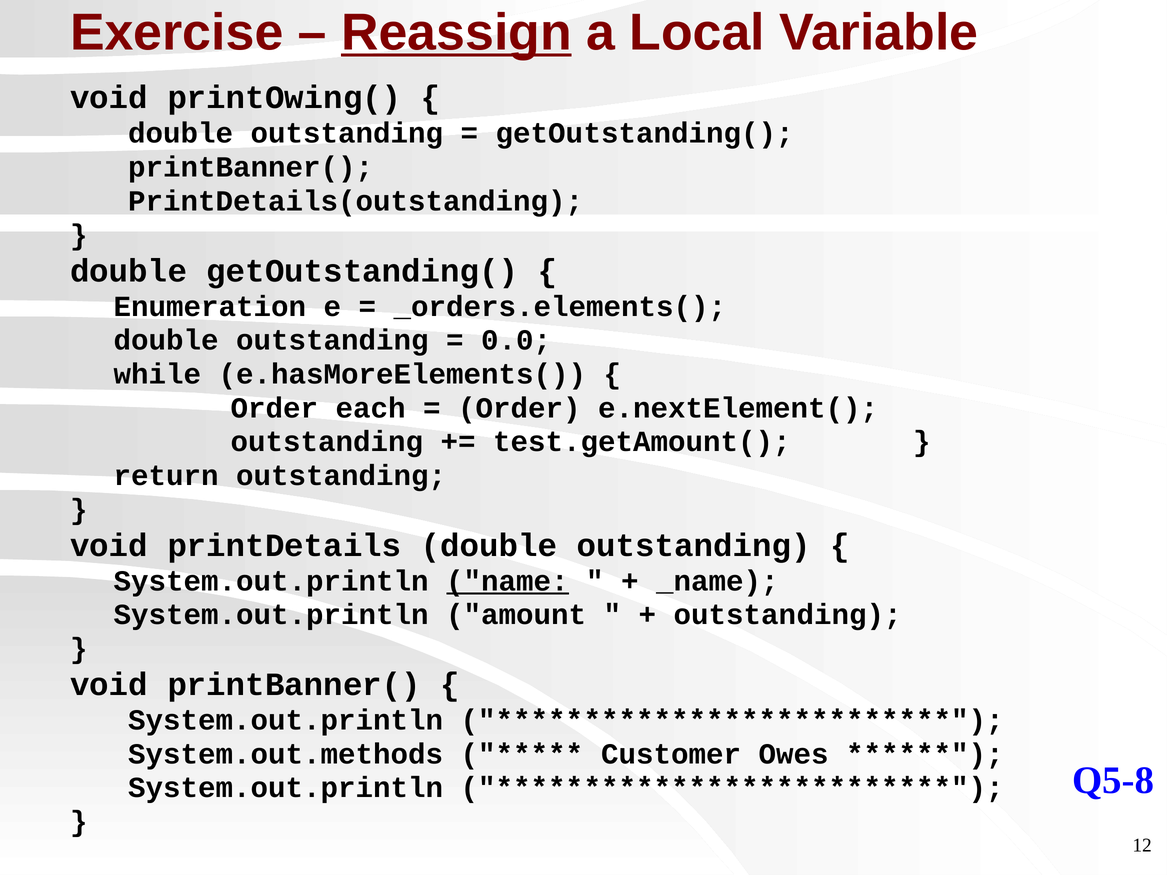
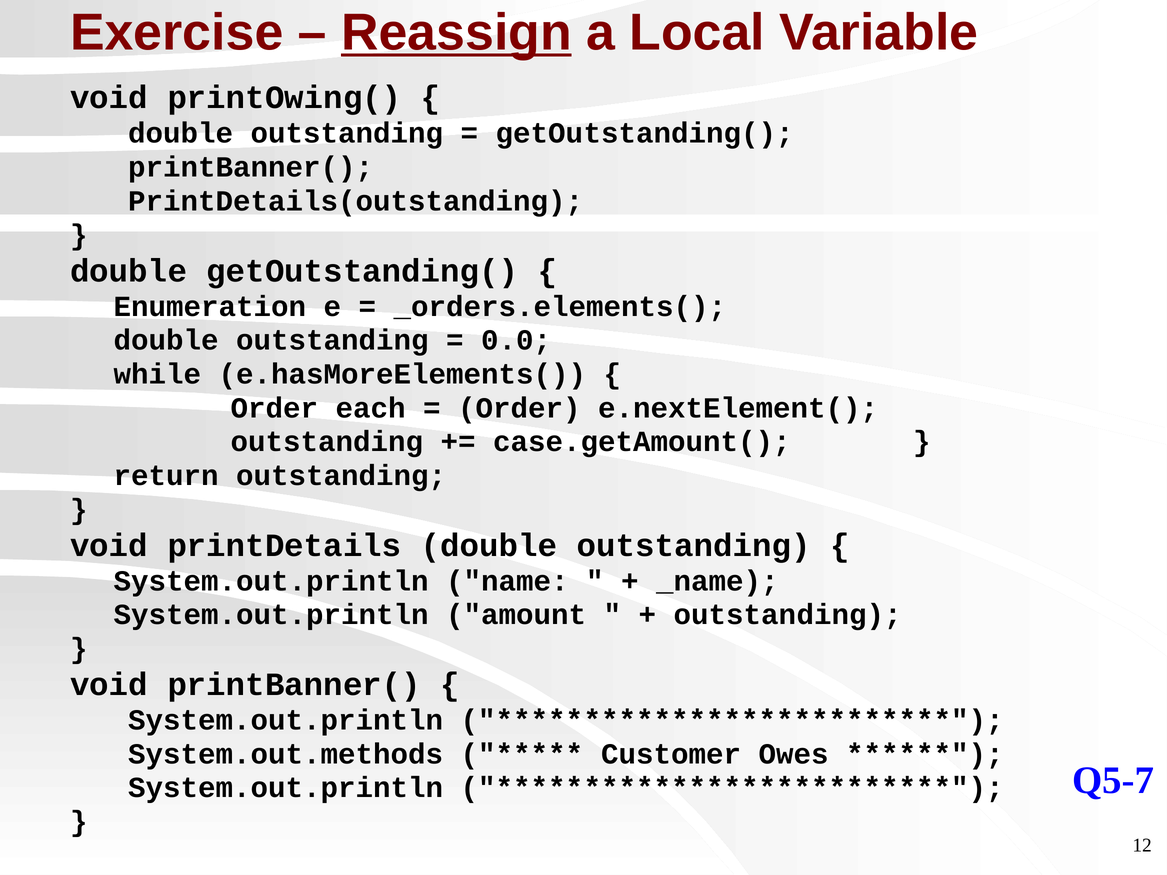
test.getAmount(: test.getAmount( -> case.getAmount( (642, 442)
name underline: present -> none (508, 581)
Q5-8: Q5-8 -> Q5-7 (1113, 781)
